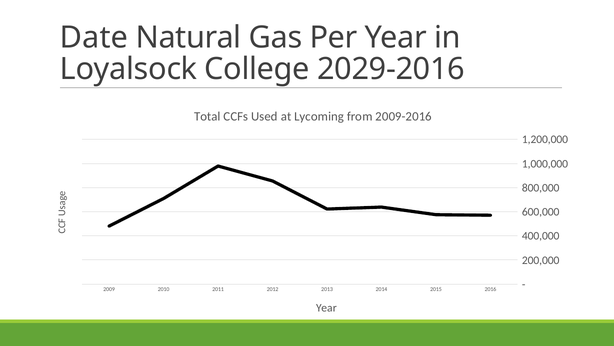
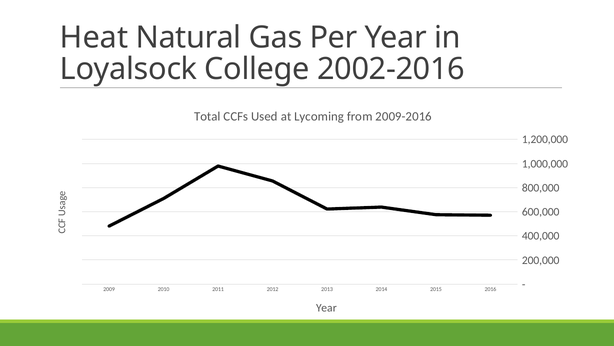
Date: Date -> Heat (94, 37)
2029-2016: 2029-2016 -> 2002-2016 (391, 69)
